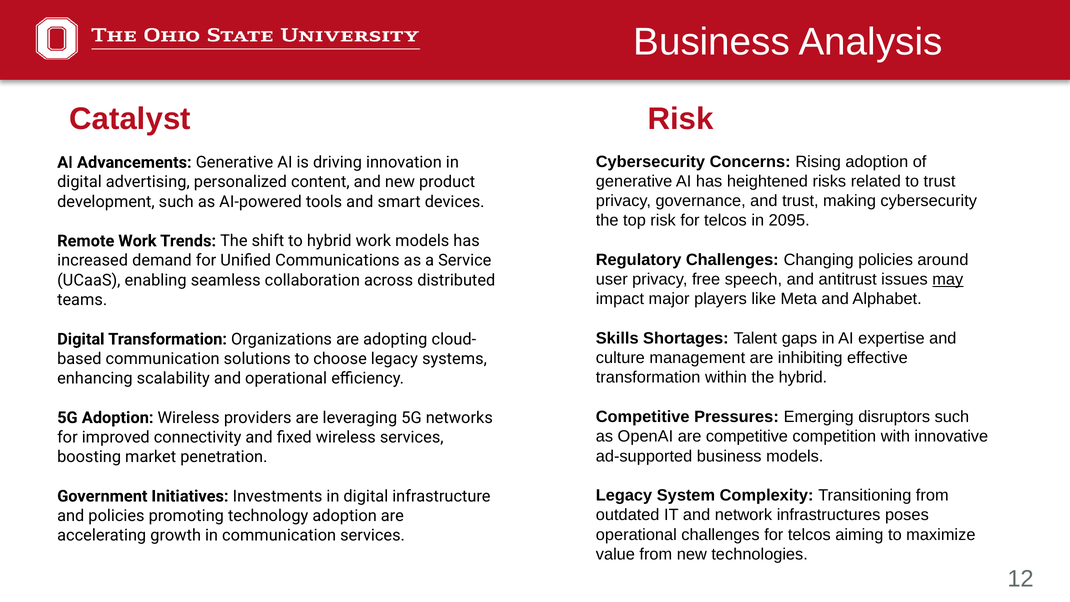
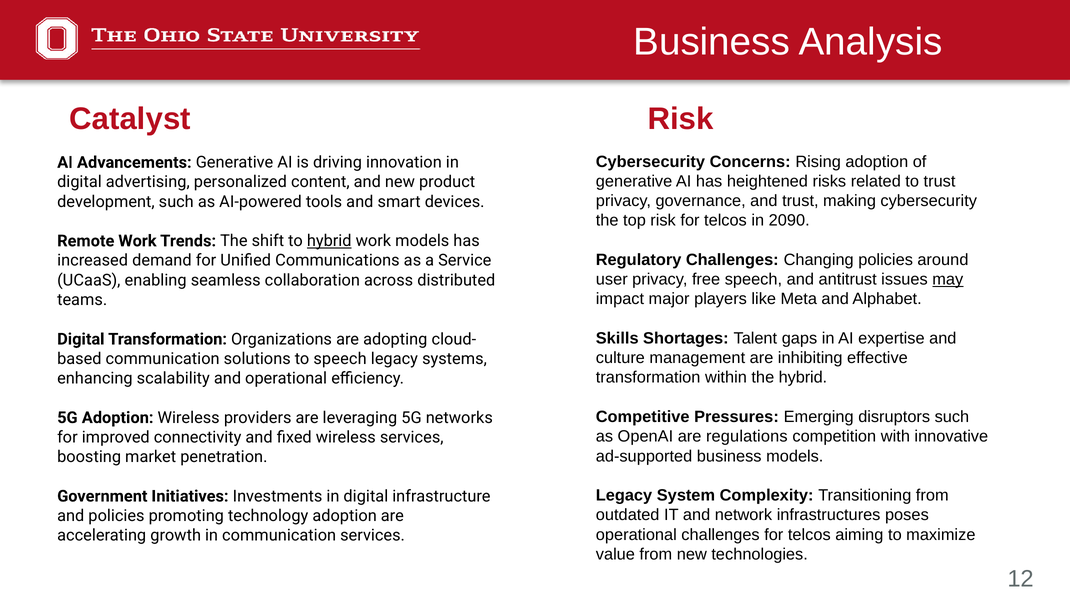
2095: 2095 -> 2090 (789, 220)
hybrid underline: none -> present (329, 241)
to choose: choose -> speech (340, 359)
are competitive: competitive -> regulations (747, 436)
